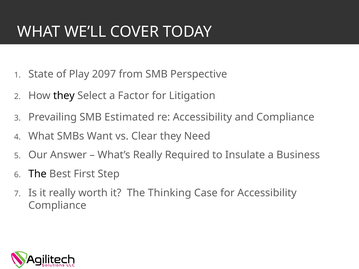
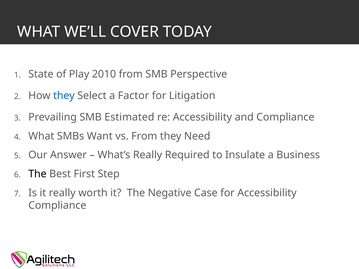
2097: 2097 -> 2010 (104, 74)
they colour: black -> blue (64, 96)
vs Clear: Clear -> From (144, 136)
Thinking: Thinking -> Negative (170, 193)
